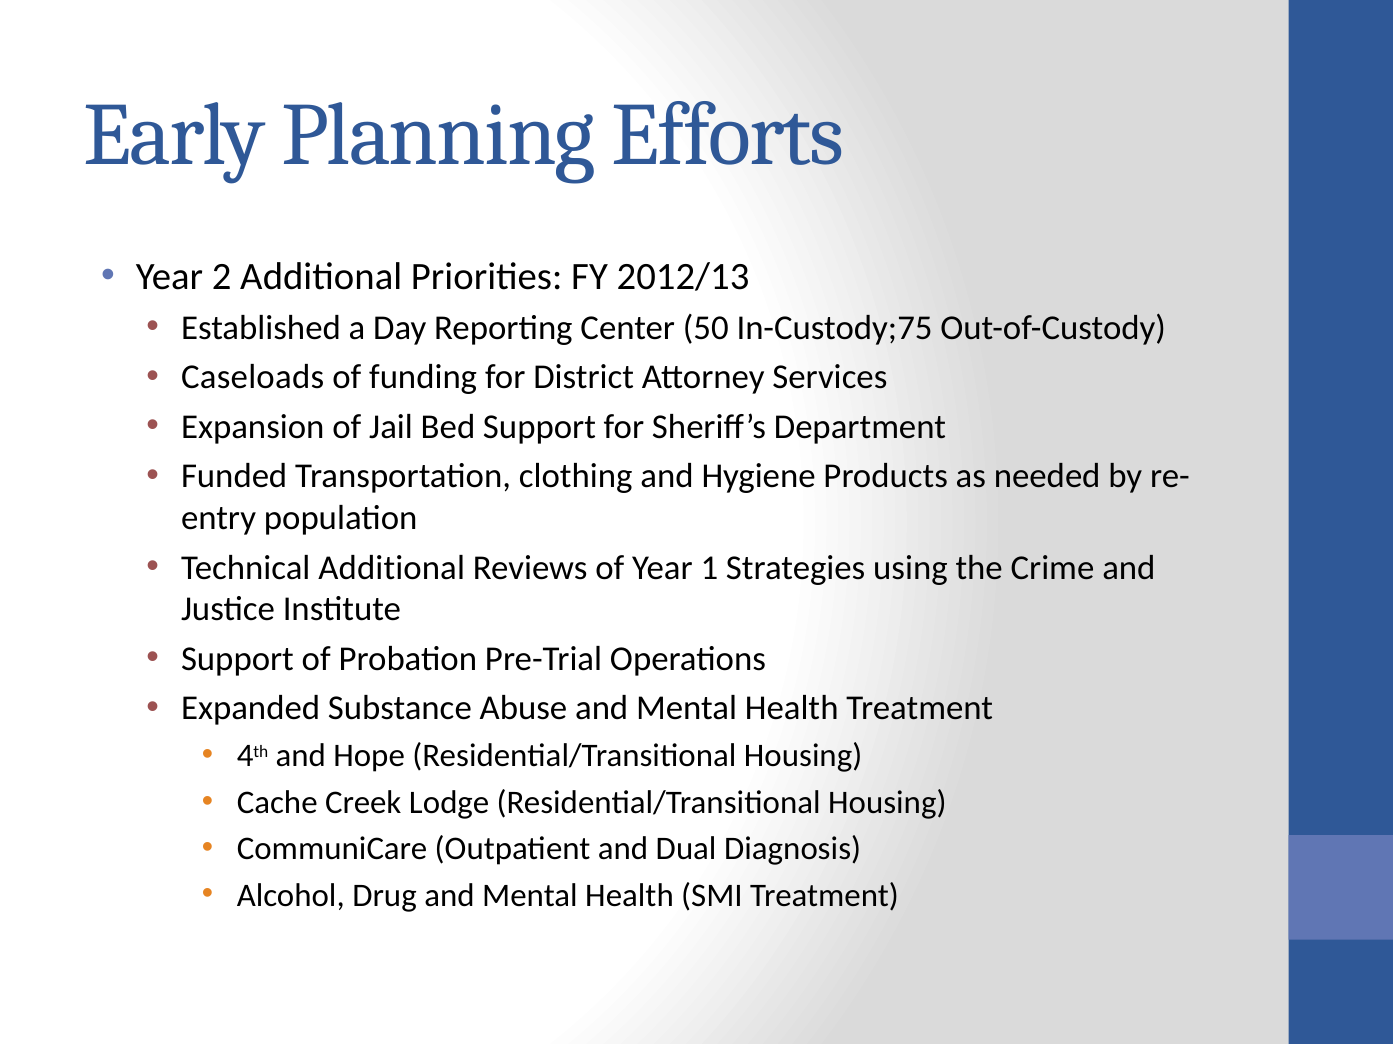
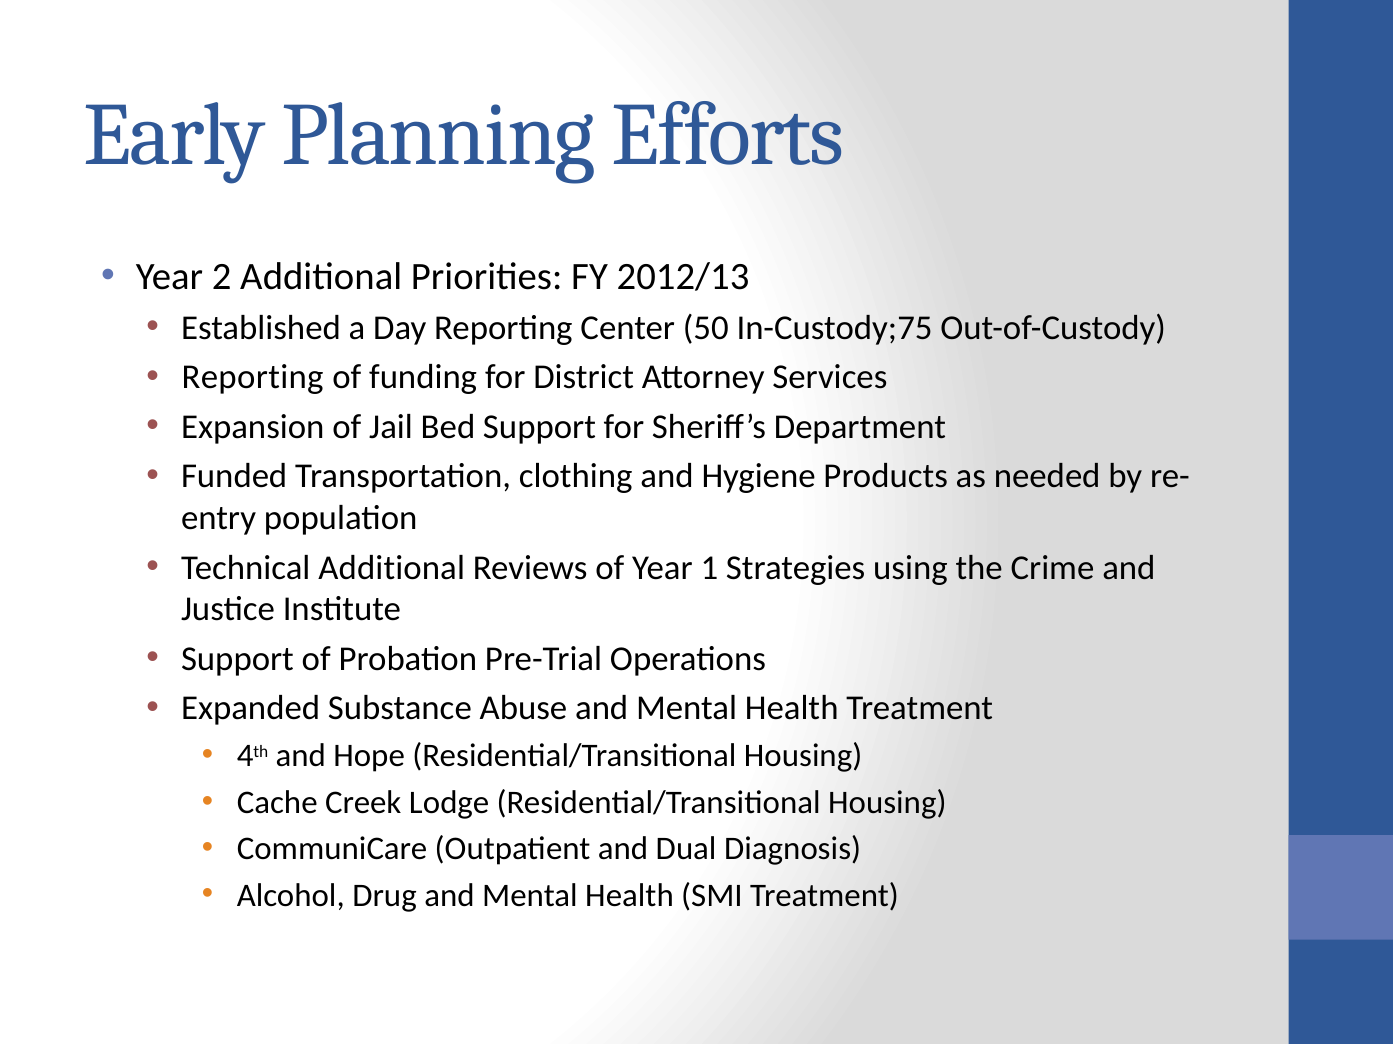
Caseloads: Caseloads -> Reporting (253, 378)
